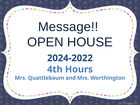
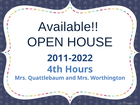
Message: Message -> Available (68, 27)
2024-2022: 2024-2022 -> 2011-2022 (70, 58)
